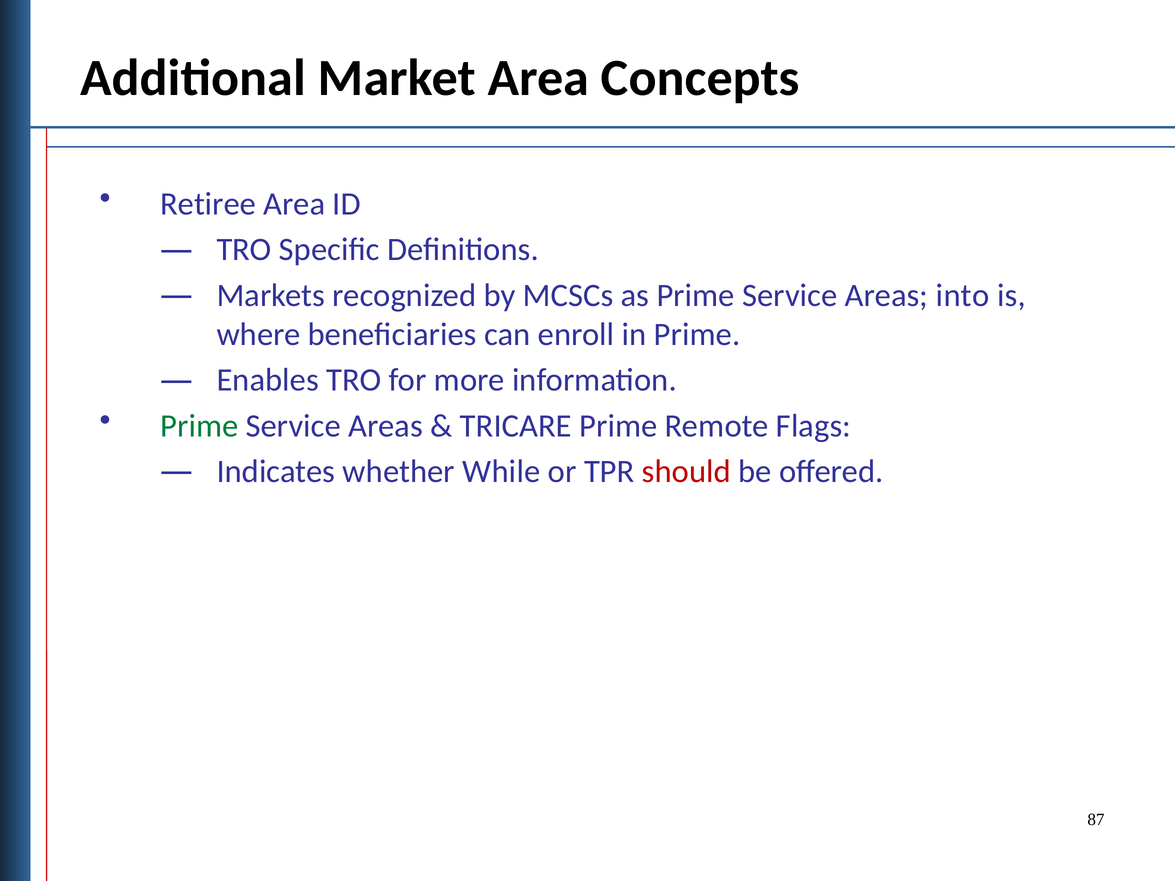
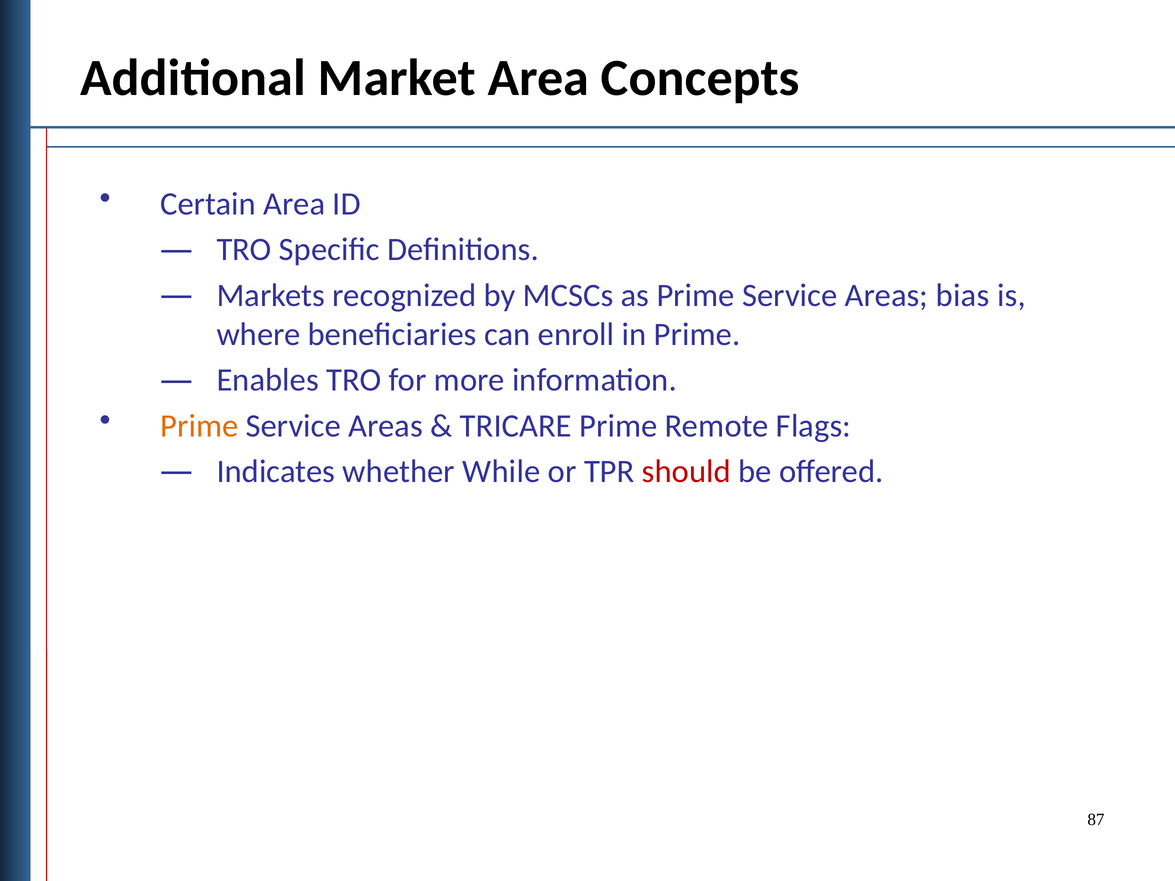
Retiree: Retiree -> Certain (208, 204)
into: into -> bias (963, 295)
Prime colour: green -> orange (199, 426)
